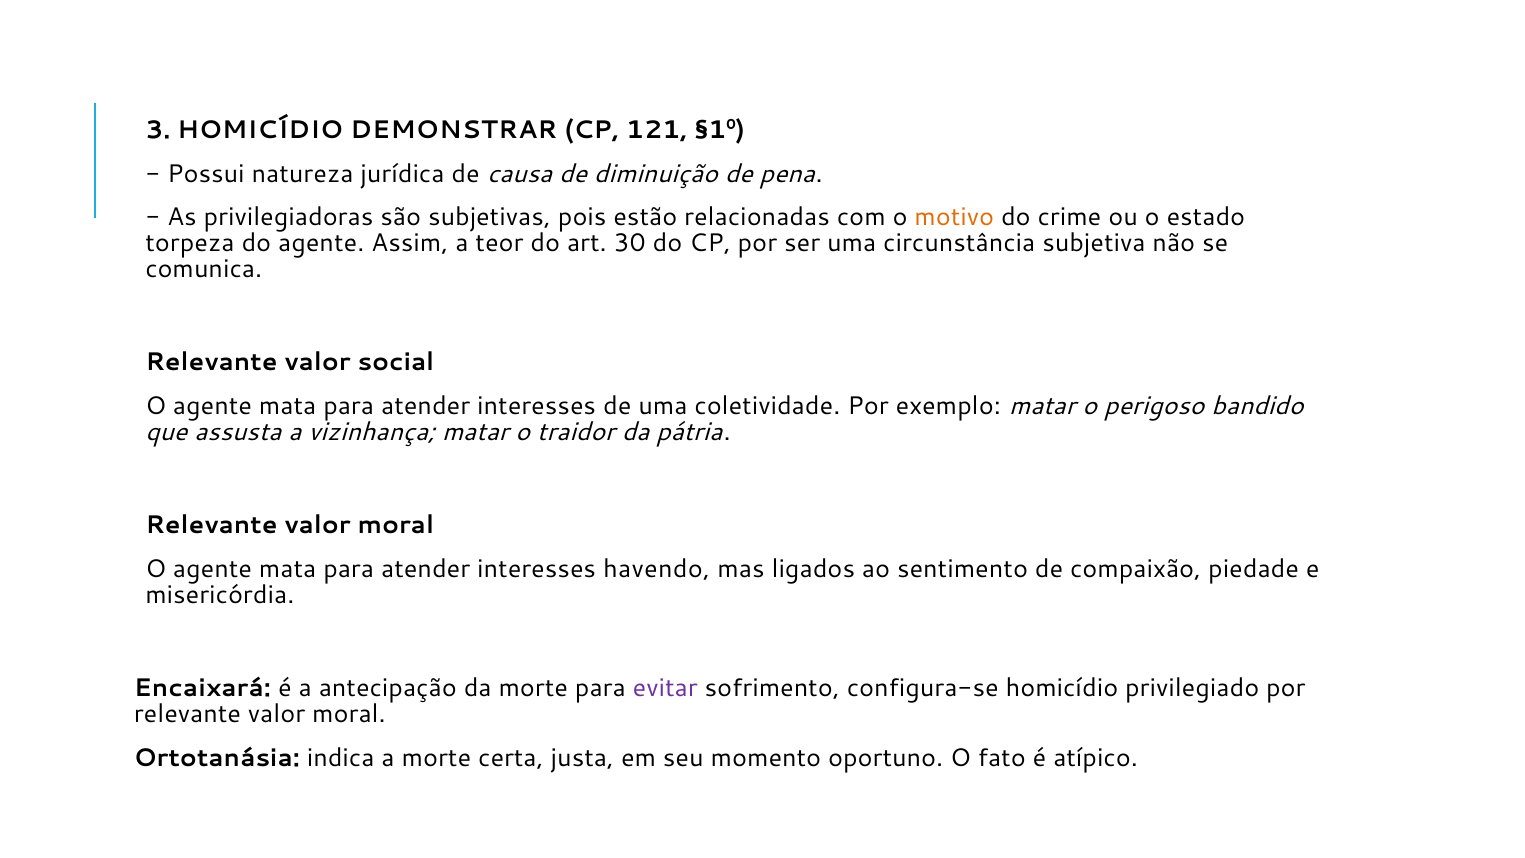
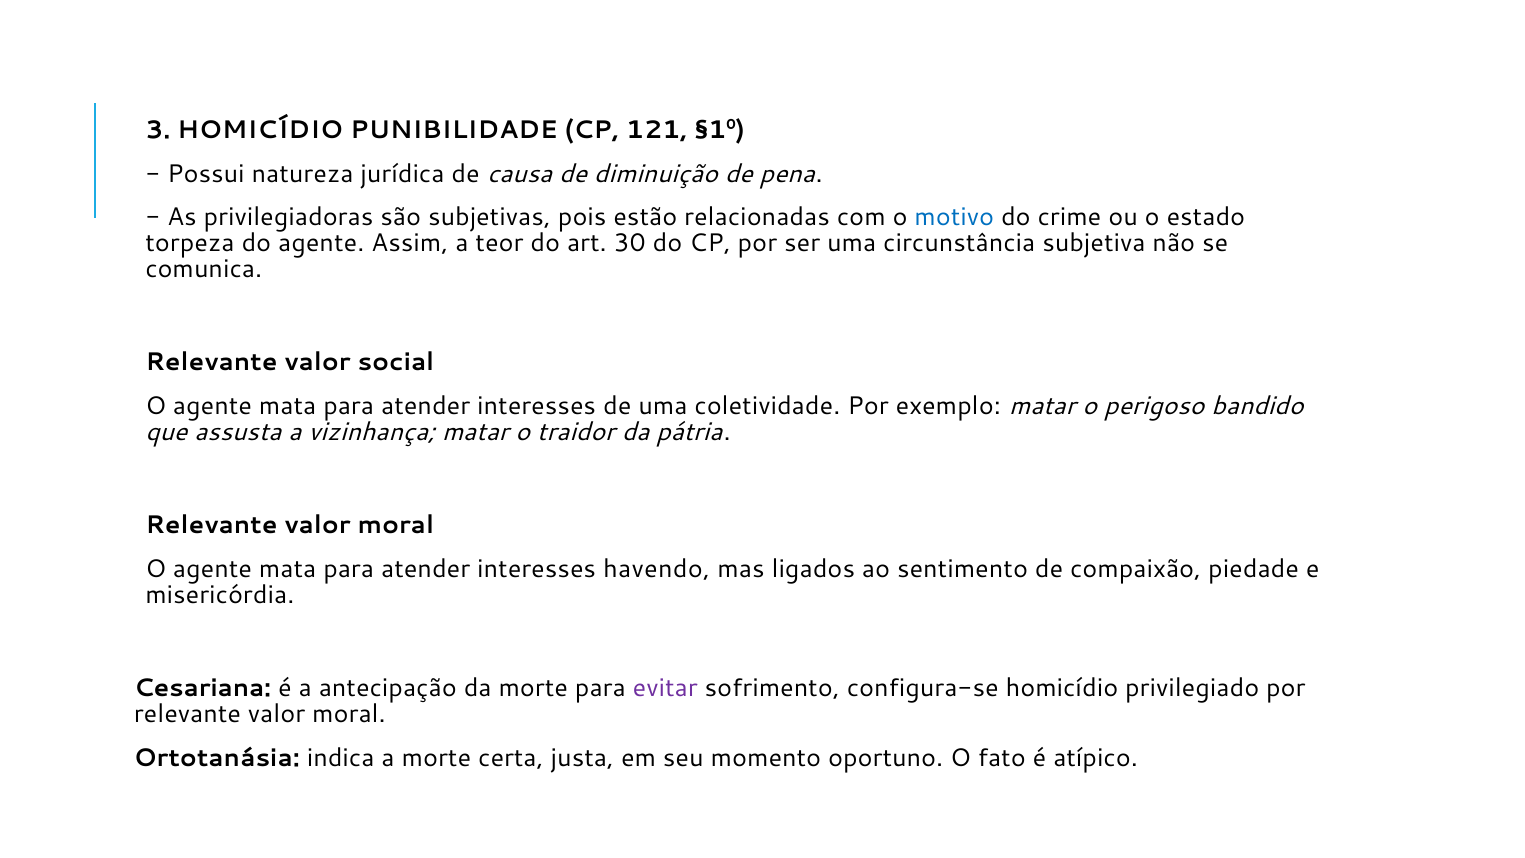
DEMONSTRAR: DEMONSTRAR -> PUNIBILIDADE (454, 130)
motivo colour: orange -> blue (954, 217)
Encaixará: Encaixará -> Cesariana (203, 688)
